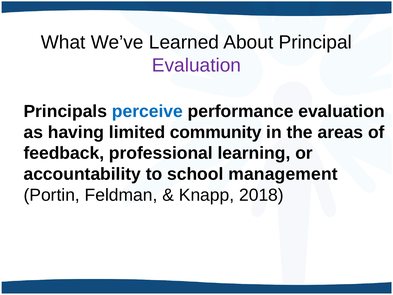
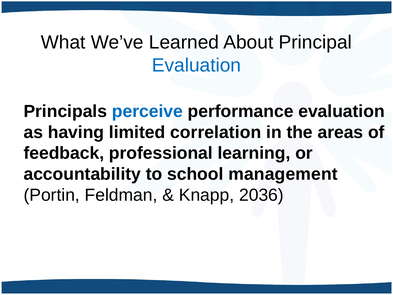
Evaluation colour: purple -> blue (196, 65)
community: community -> correlation (216, 132)
2018: 2018 -> 2036 (261, 195)
